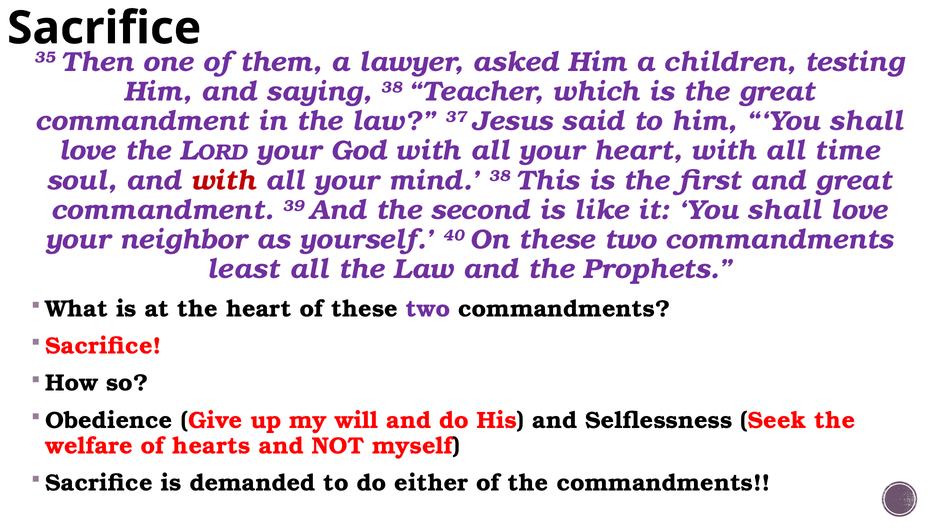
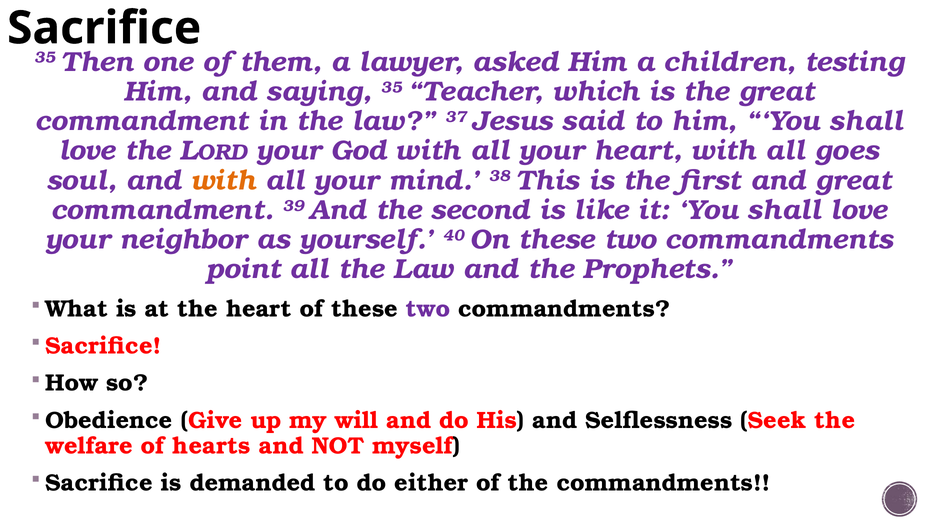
saying 38: 38 -> 35 (392, 87)
time: time -> goes (847, 151)
with colour: red -> orange (223, 181)
least: least -> point (243, 270)
